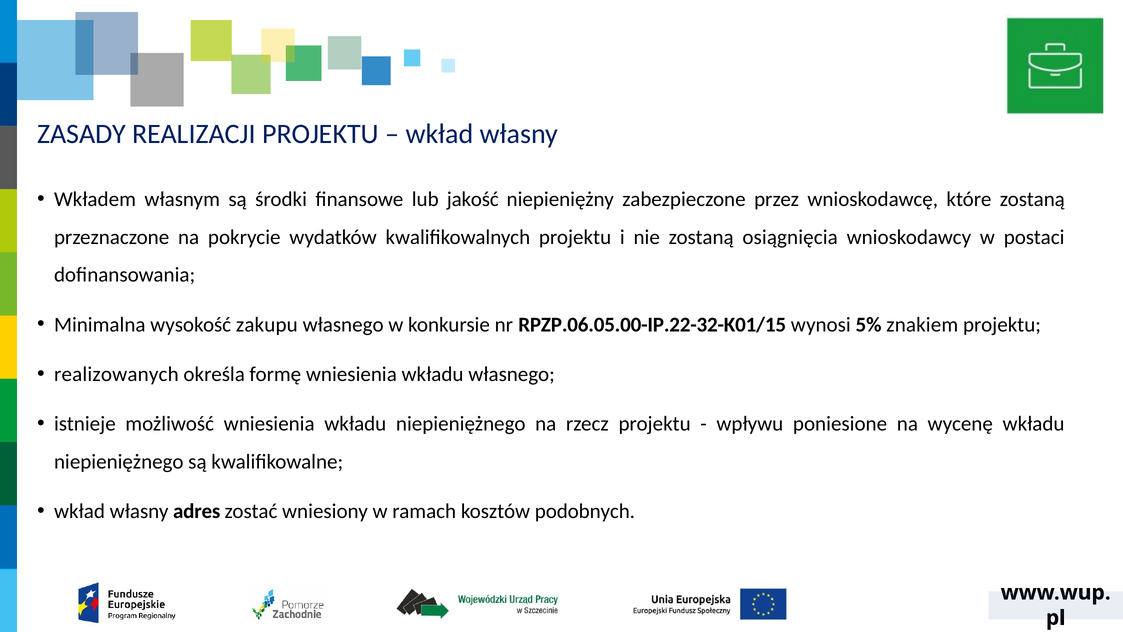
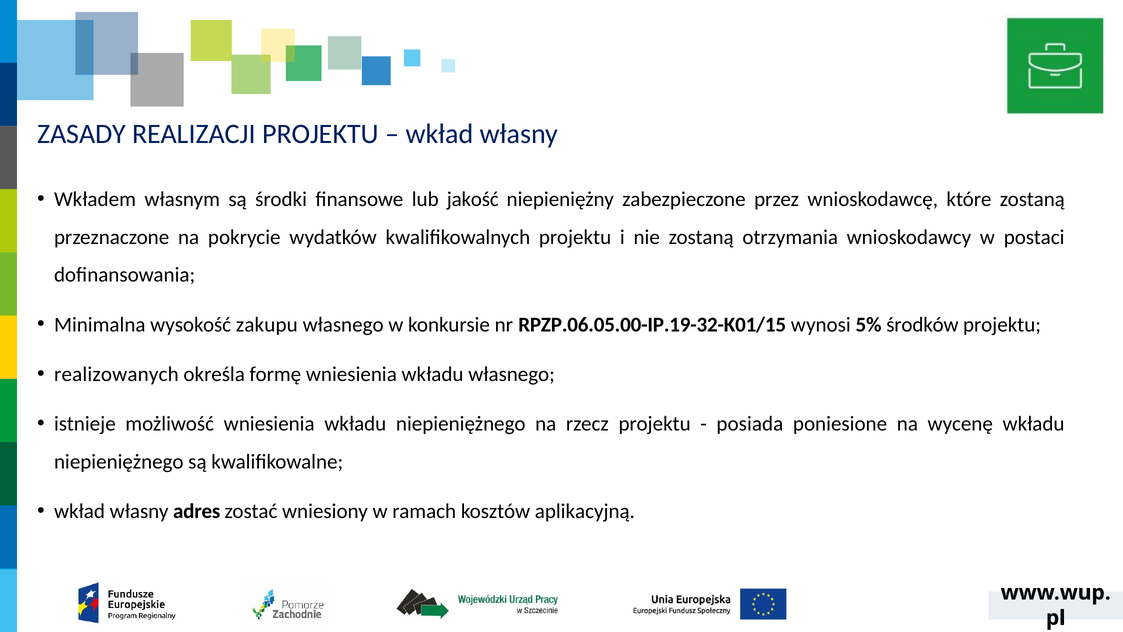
osiągnięcia: osiągnięcia -> otrzymania (790, 237)
RPZP.06.05.00-IP.22-32-K01/15: RPZP.06.05.00-IP.22-32-K01/15 -> RPZP.06.05.00-IP.19-32-K01/15 (652, 325)
znakiem: znakiem -> środków (922, 325)
wpływu: wpływu -> posiada (750, 424)
podobnych: podobnych -> aplikacyjną (585, 511)
